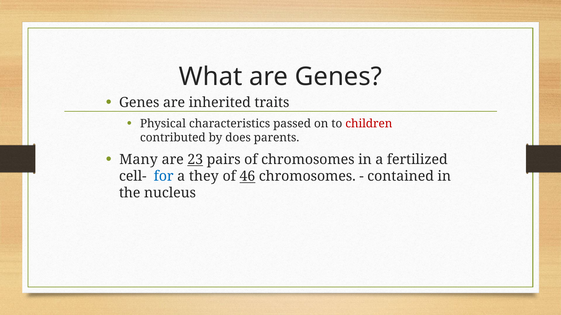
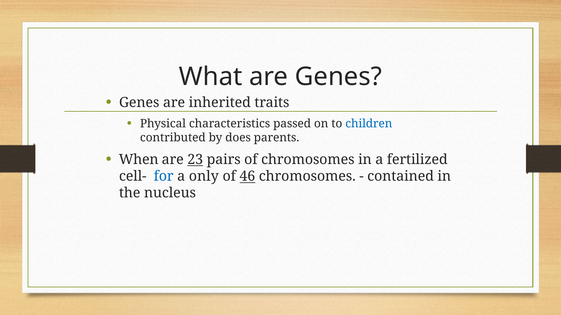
children colour: red -> blue (369, 124)
Many: Many -> When (139, 160)
they: they -> only (204, 177)
